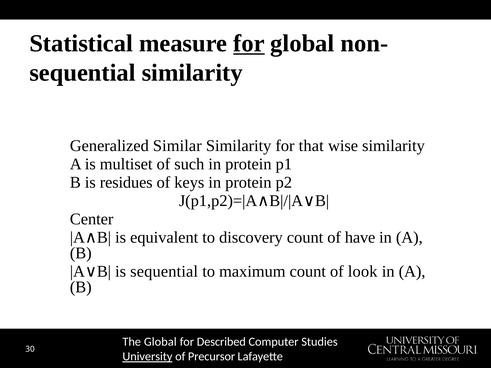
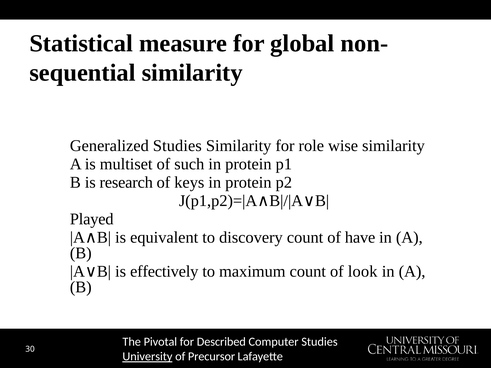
for underline: present -> none (249, 43)
Generalized Similar: Similar -> Studies (177, 146)
that: that -> role (311, 146)
residues: residues -> research (126, 183)
Center: Center -> Played (92, 219)
is sequential: sequential -> effectively (164, 272)
The Global: Global -> Pivotal (160, 342)
